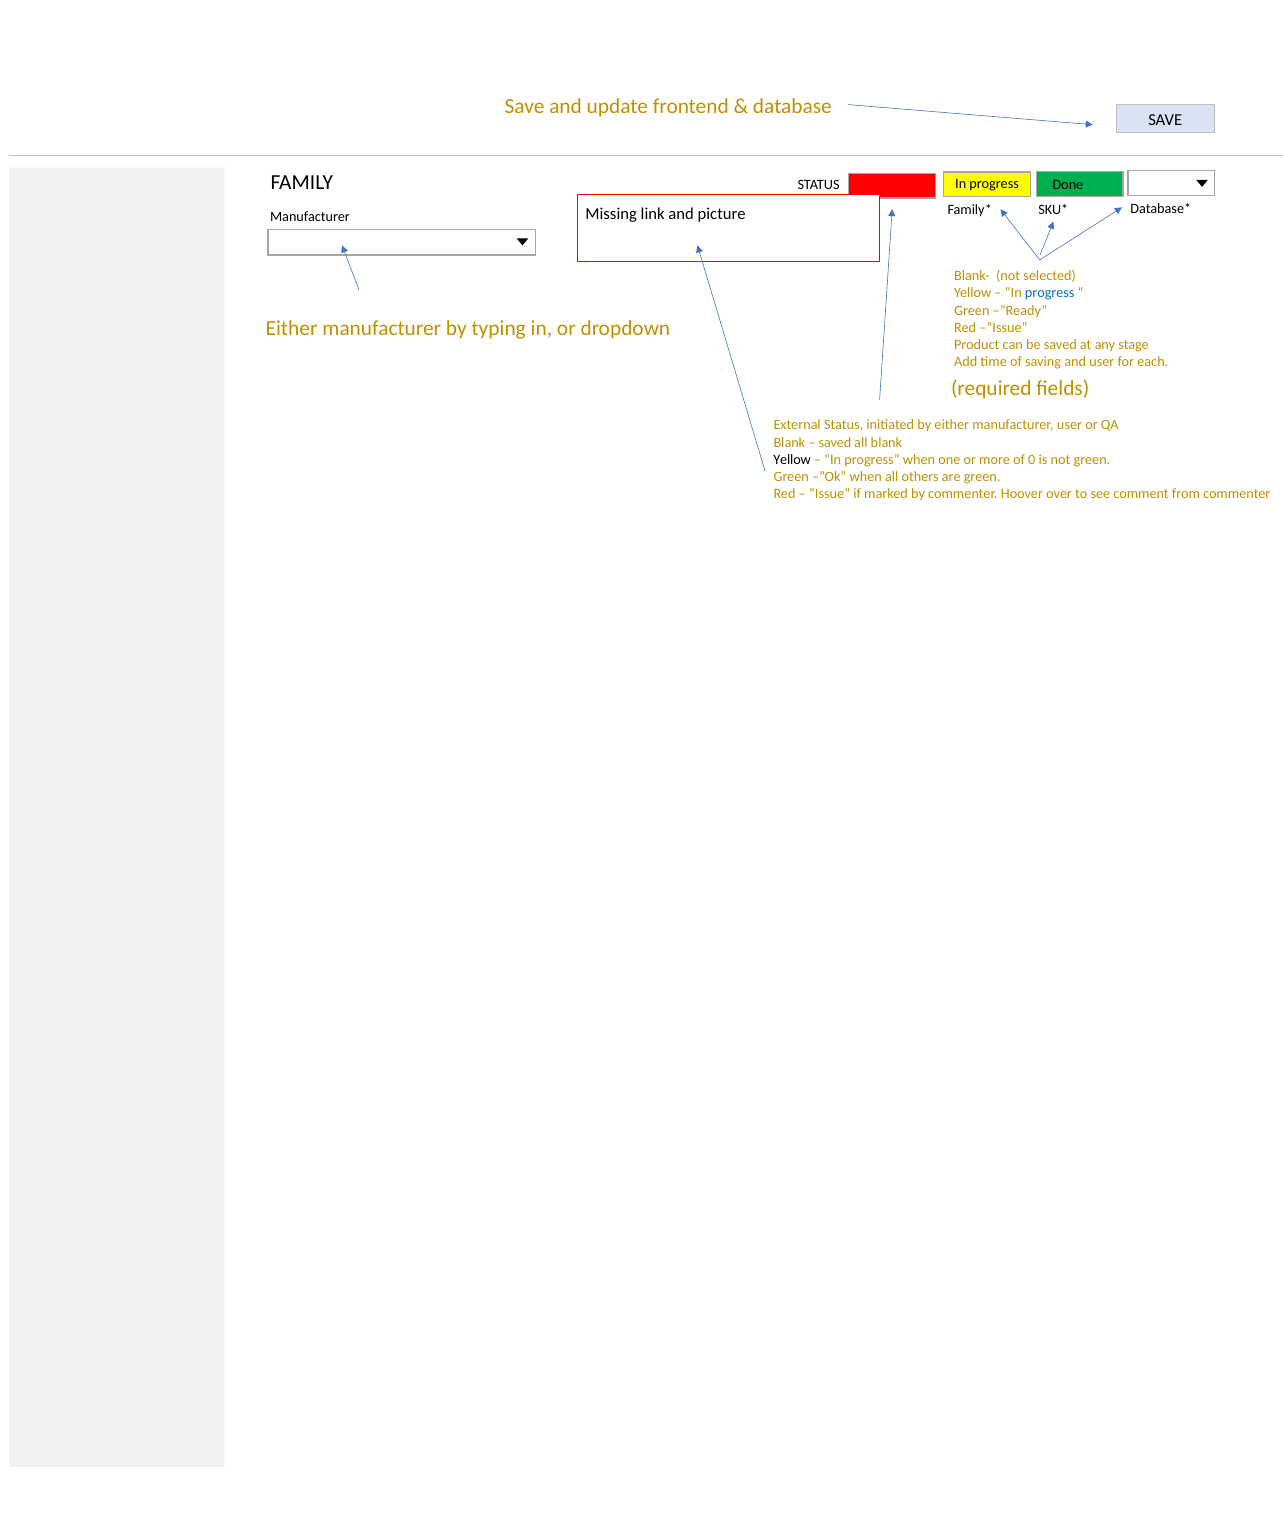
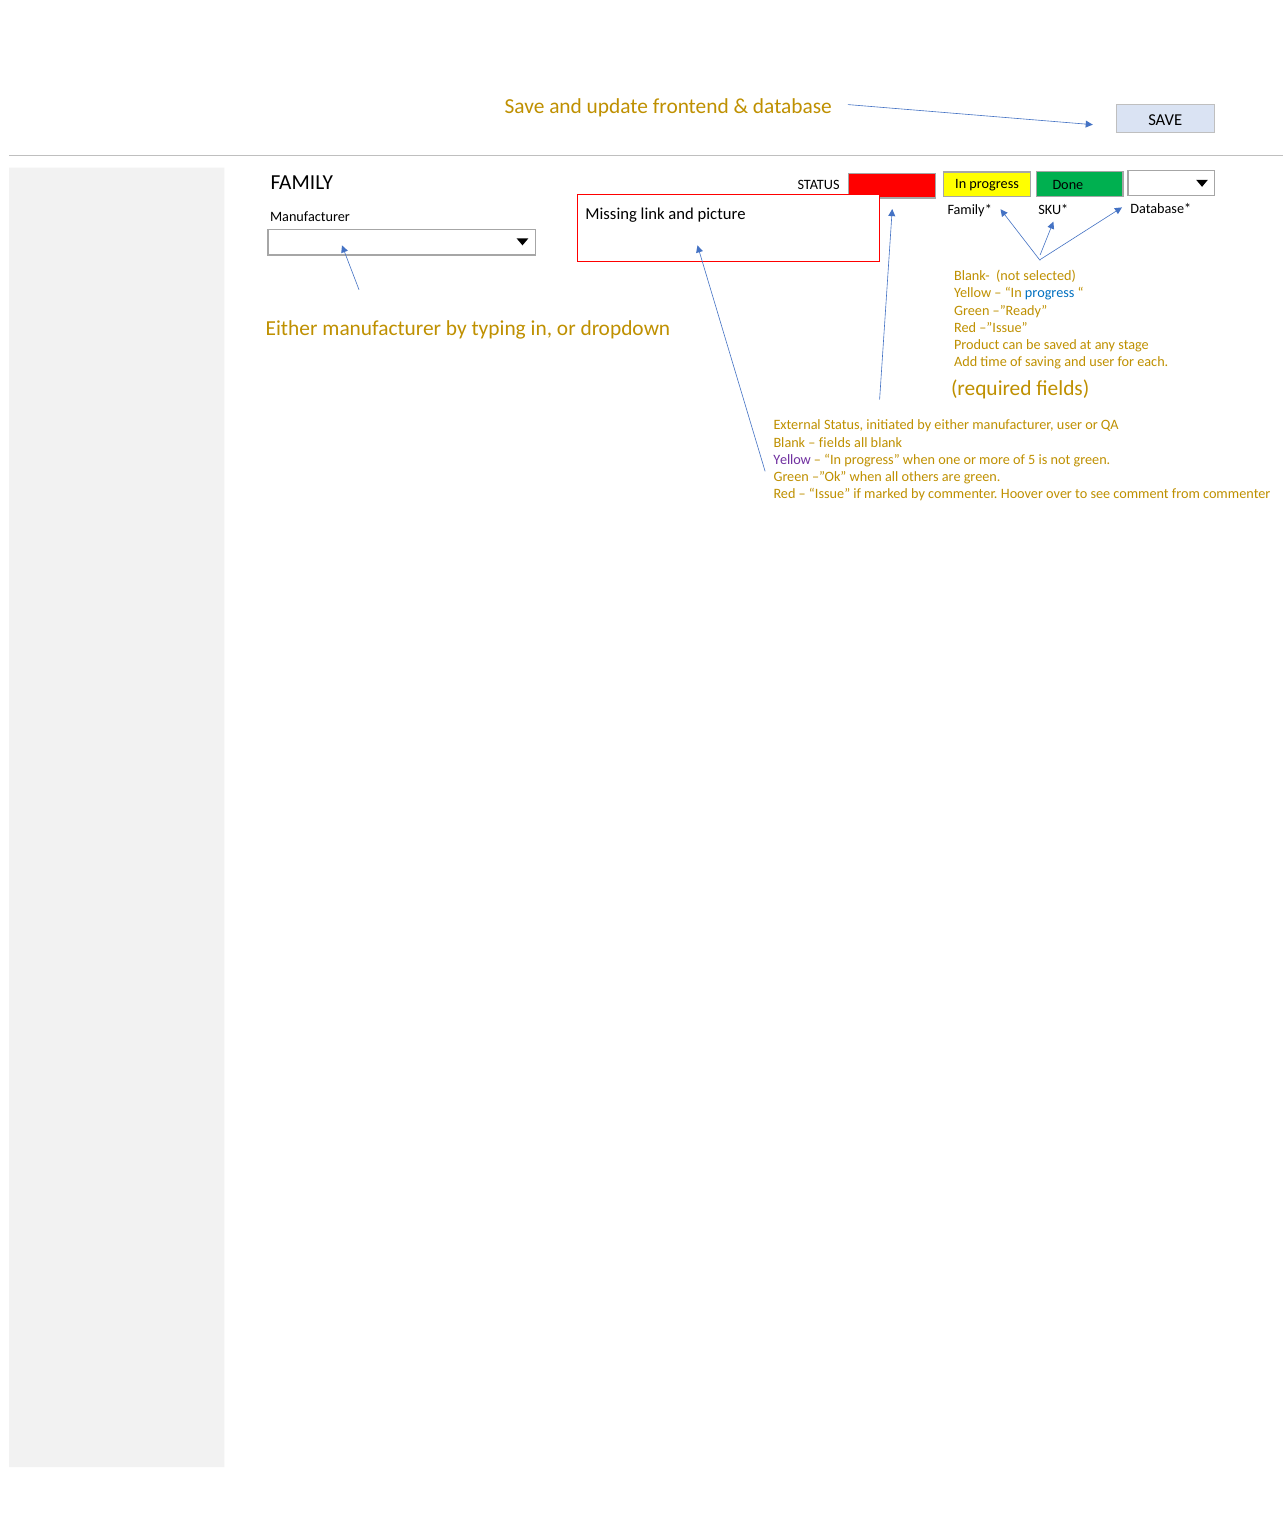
saved: saved -> fields (835, 442)
Yellow colour: black -> purple (792, 459)
0: 0 -> 5 (1032, 459)
